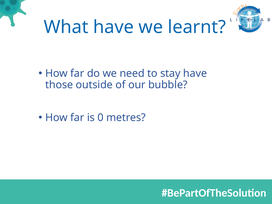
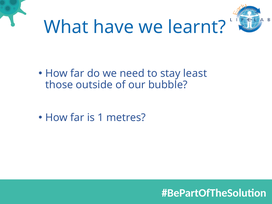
stay have: have -> least (195, 73)
0: 0 -> 1 (101, 118)
